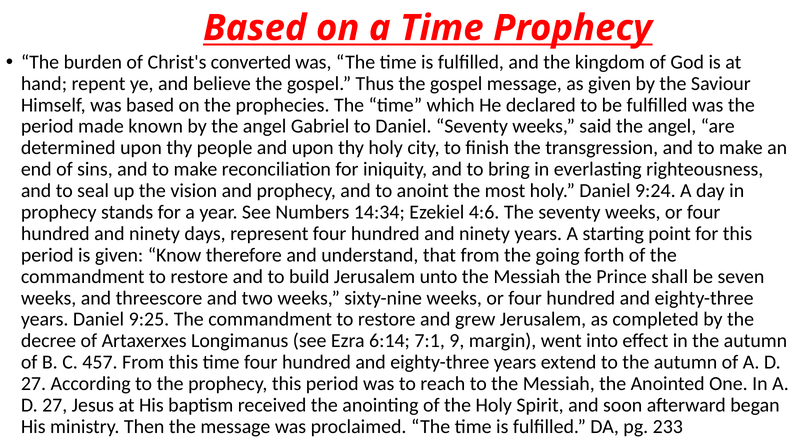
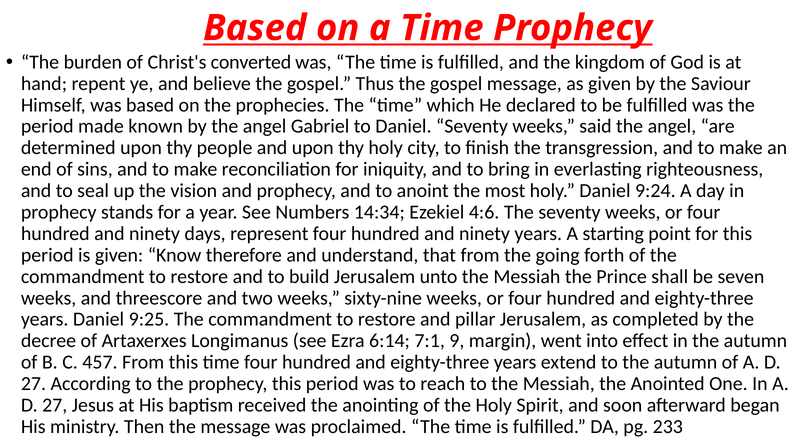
grew: grew -> pillar (475, 320)
